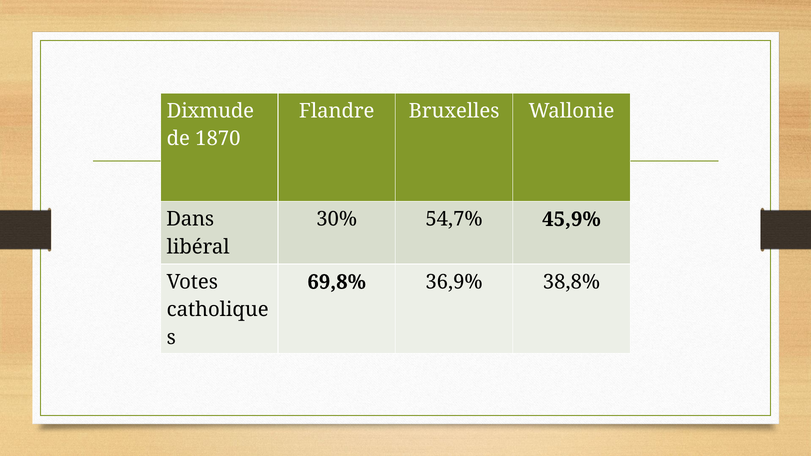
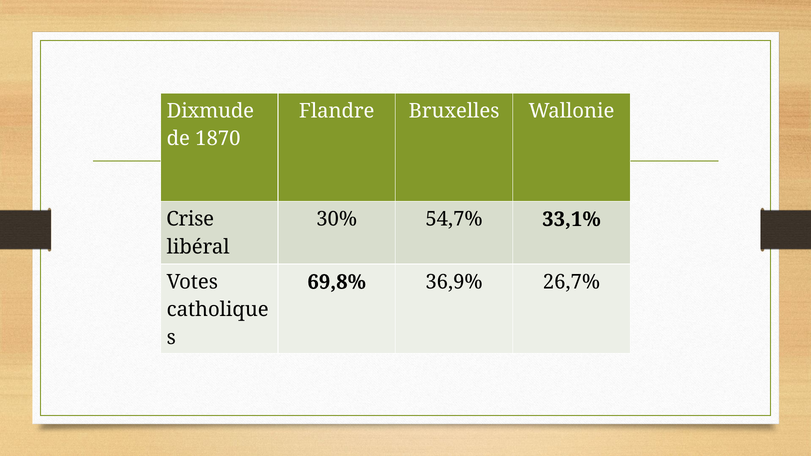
Dans: Dans -> Crise (190, 219)
45,9%: 45,9% -> 33,1% (571, 219)
38,8%: 38,8% -> 26,7% (571, 282)
